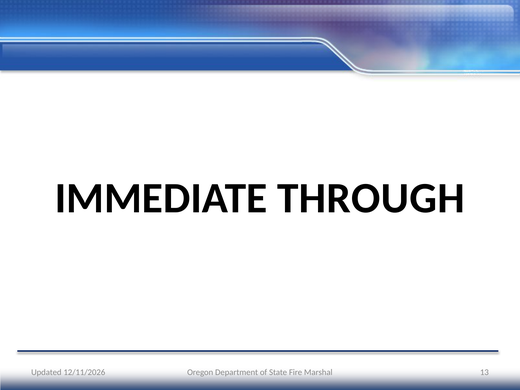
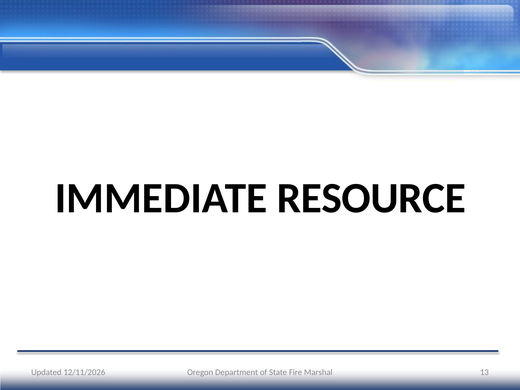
THROUGH: THROUGH -> RESOURCE (371, 198)
